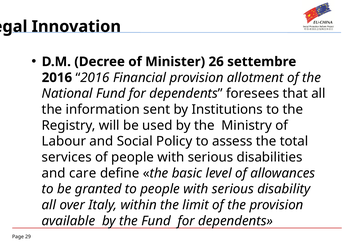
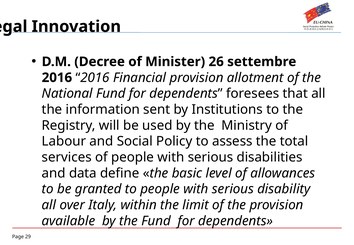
care: care -> data (83, 173)
